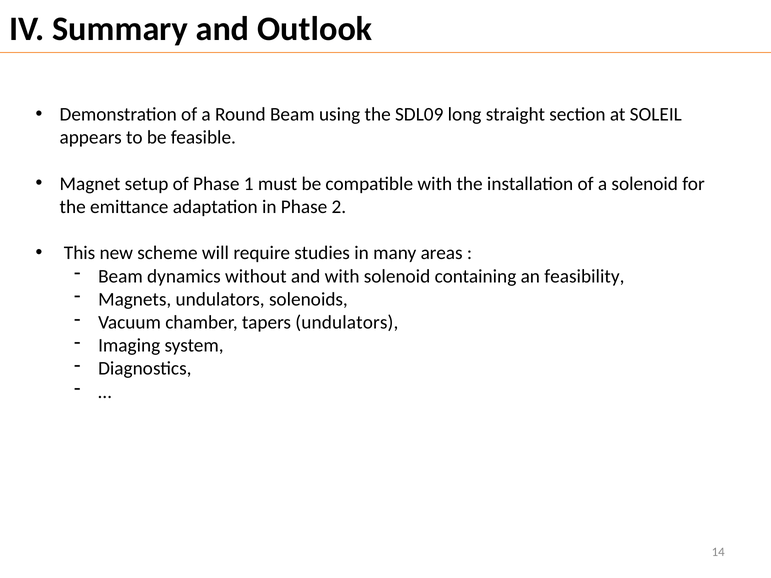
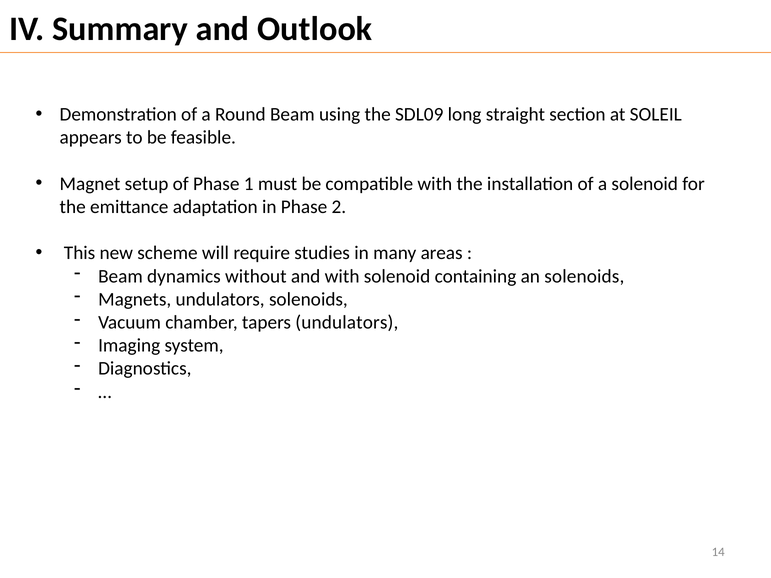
an feasibility: feasibility -> solenoids (584, 276)
